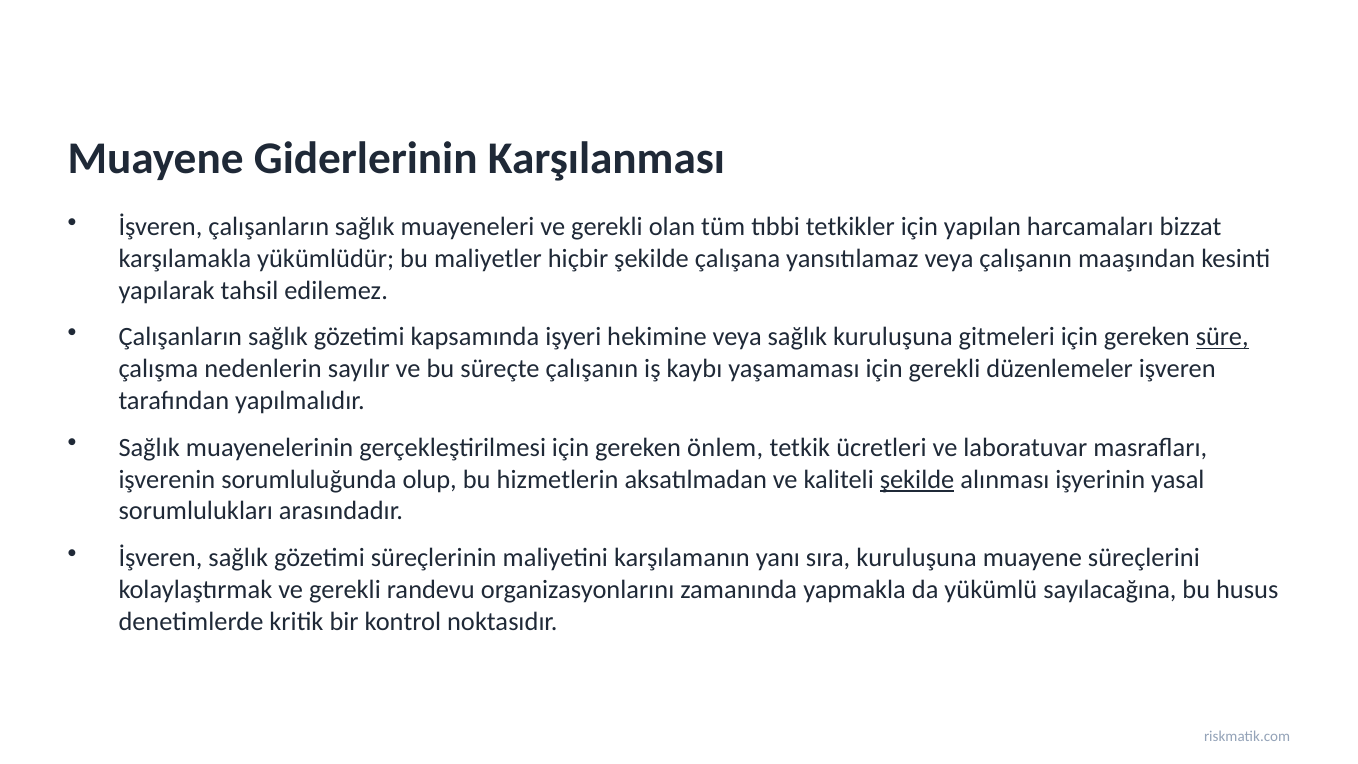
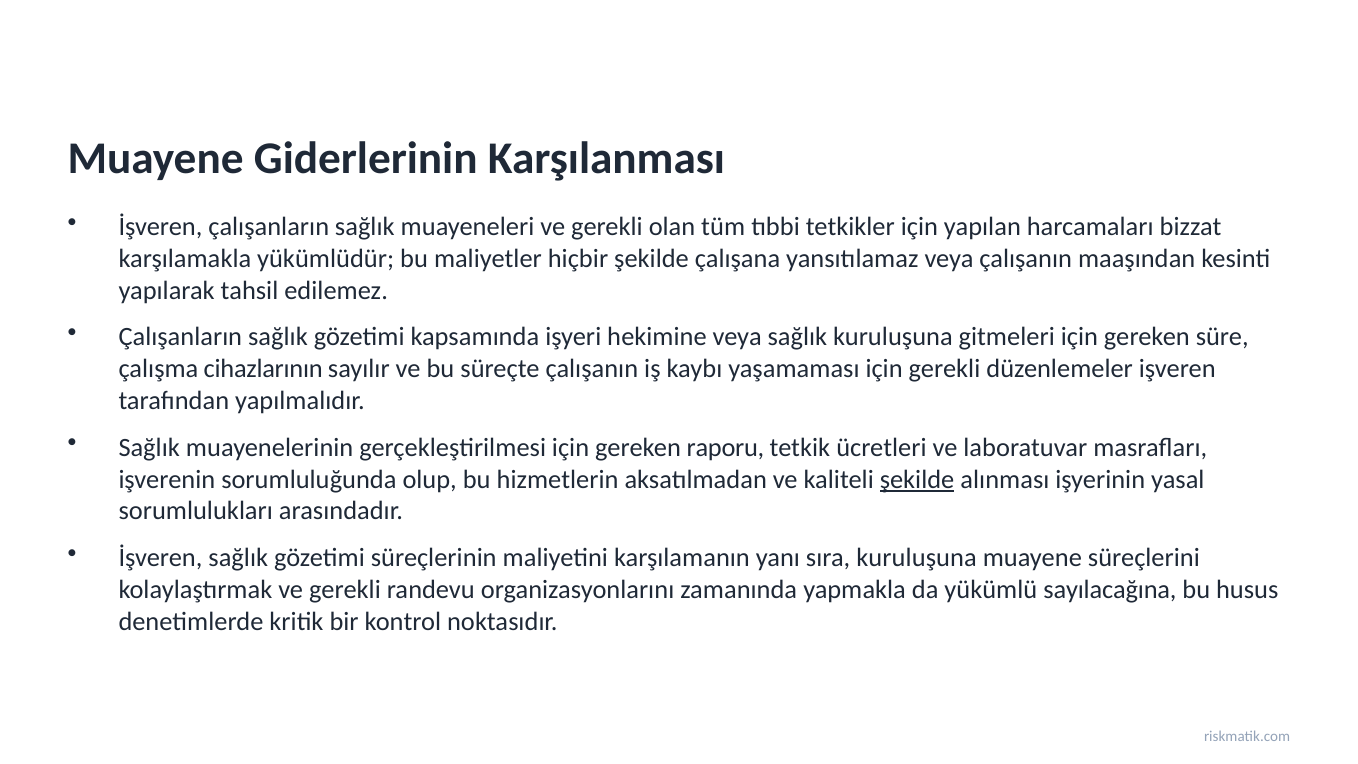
süre underline: present -> none (1222, 337)
nedenlerin: nedenlerin -> cihazlarının (263, 369)
önlem: önlem -> raporu (725, 448)
